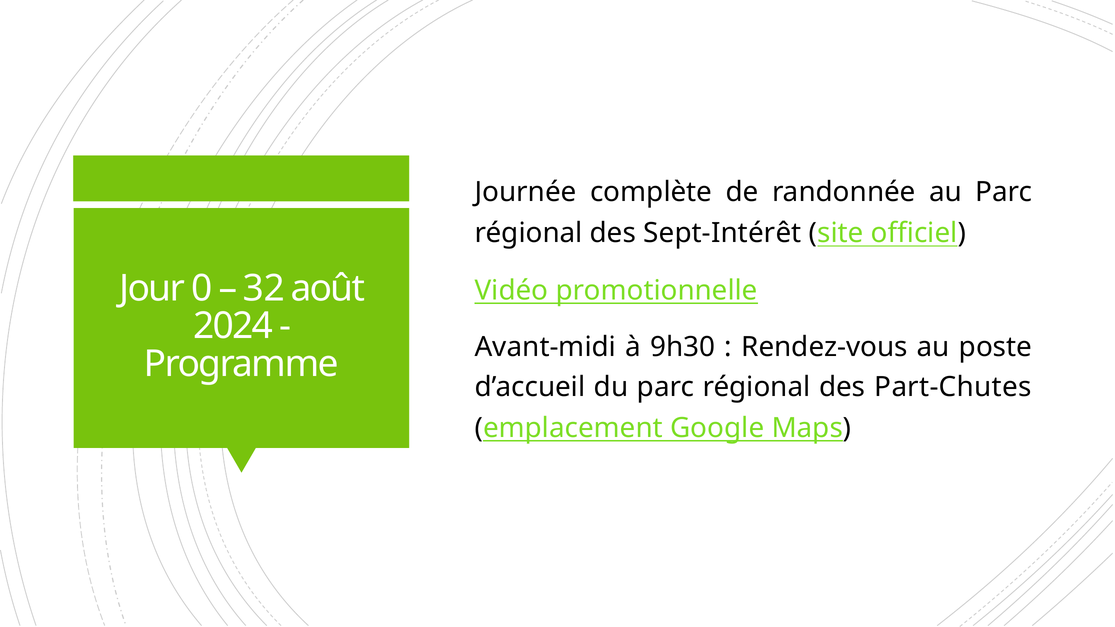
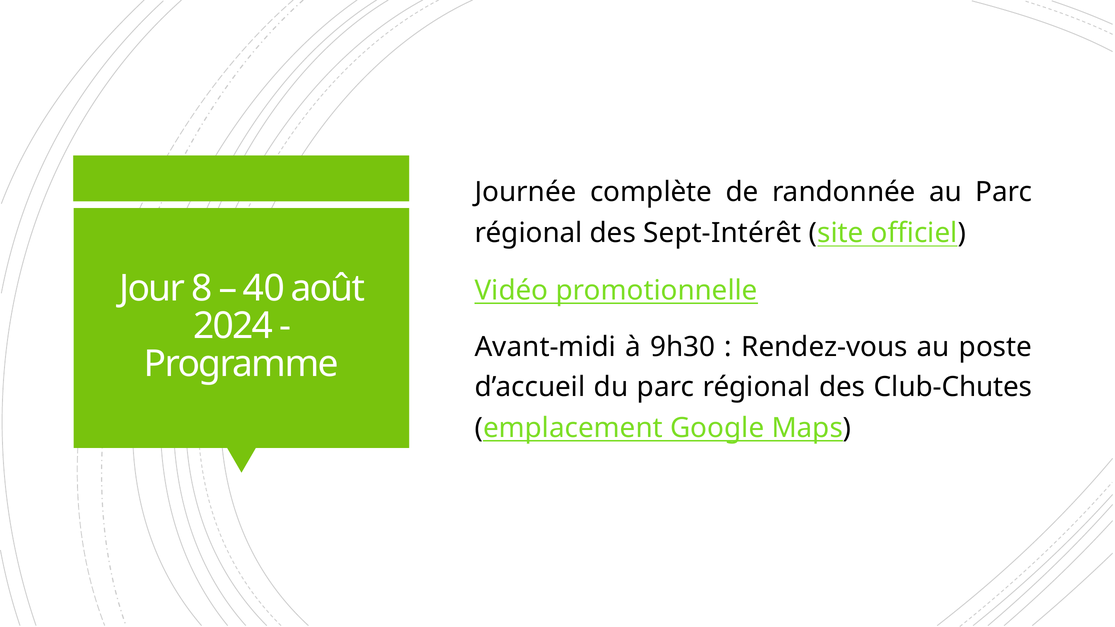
0: 0 -> 8 (202, 288)
32: 32 -> 40 (264, 288)
Part-Chutes: Part-Chutes -> Club-Chutes (953, 387)
